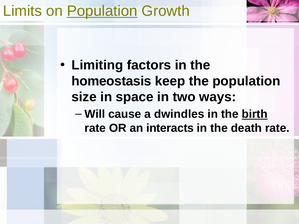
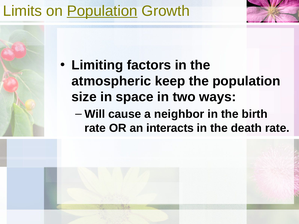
homeostasis: homeostasis -> atmospheric (111, 81)
dwindles: dwindles -> neighbor (179, 114)
birth underline: present -> none (255, 114)
